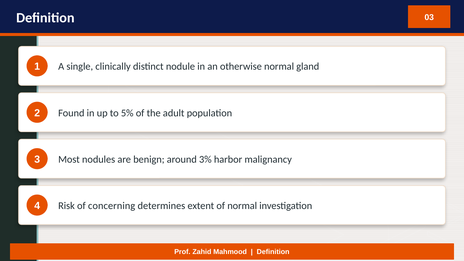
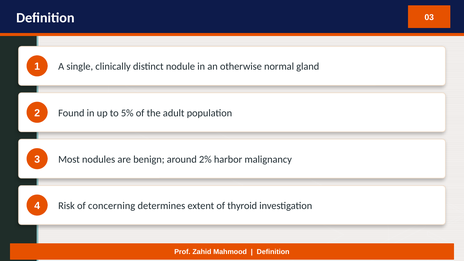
3%: 3% -> 2% (205, 159)
of normal: normal -> thyroid (242, 206)
